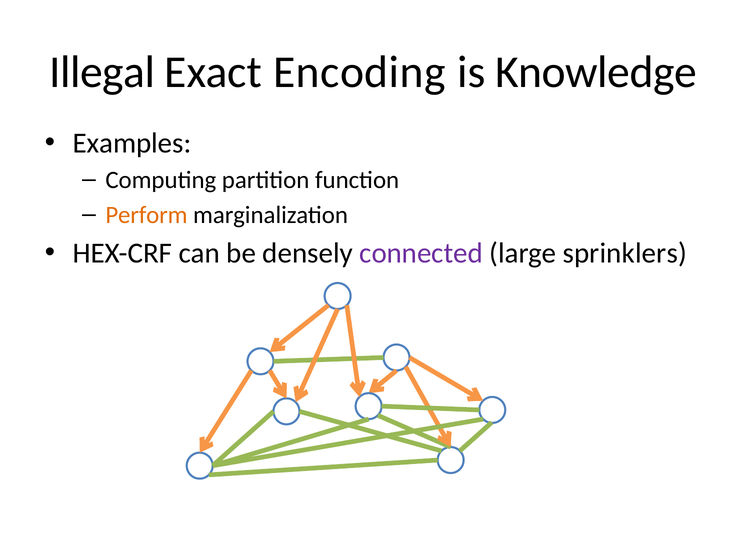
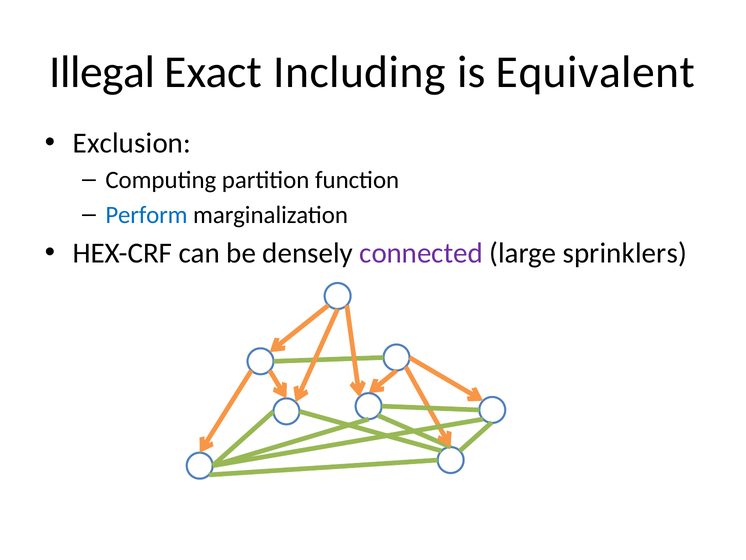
Encoding: Encoding -> Including (359, 72)
Knowledge: Knowledge -> Equivalent (595, 72)
Examples: Examples -> Exclusion (132, 143)
Perform colour: orange -> blue (146, 215)
